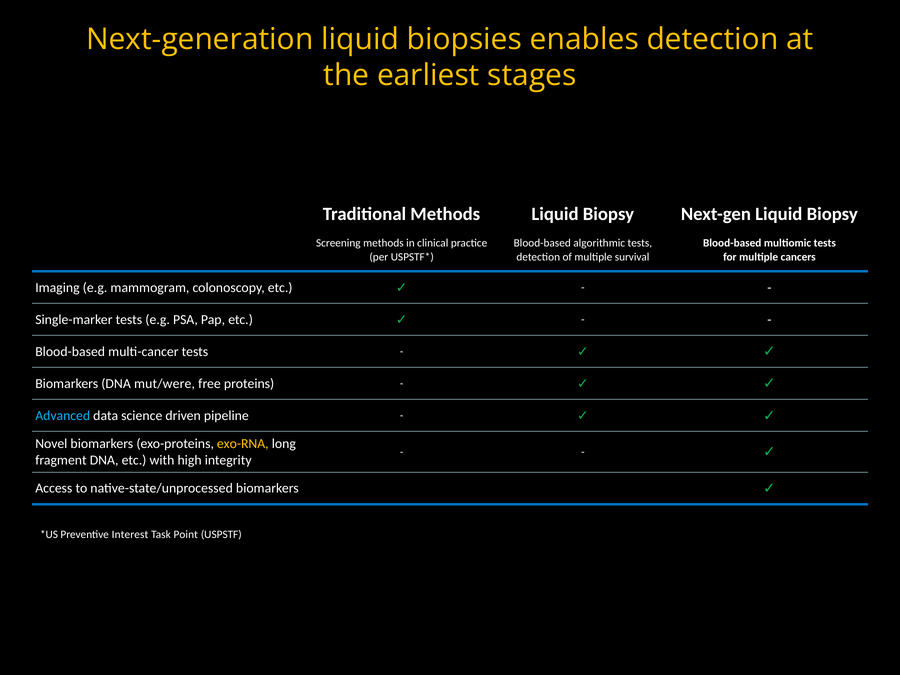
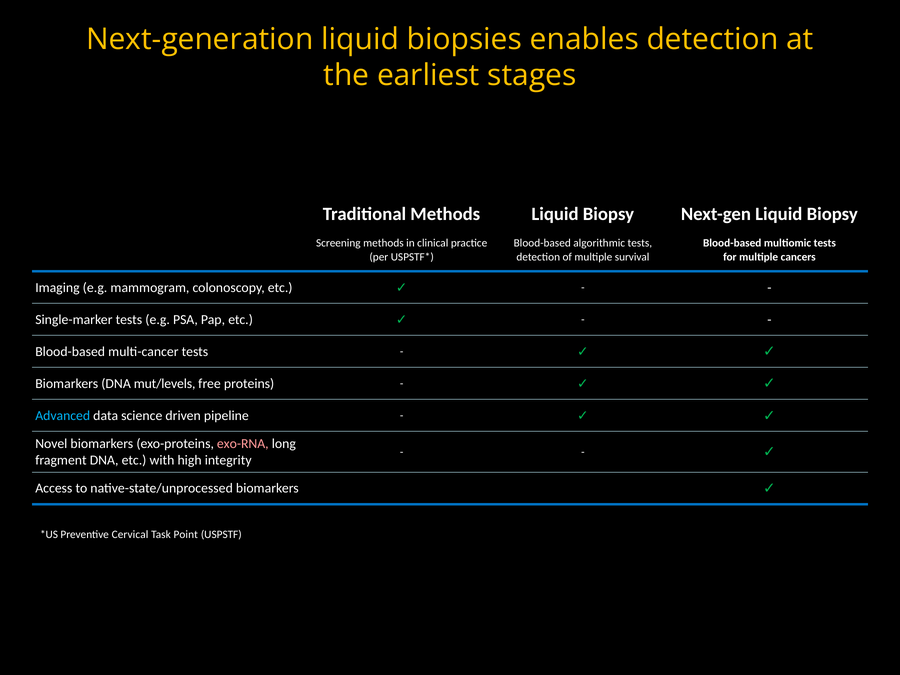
mut/were: mut/were -> mut/levels (165, 384)
exo-RNA colour: yellow -> pink (243, 443)
Interest: Interest -> Cervical (130, 534)
